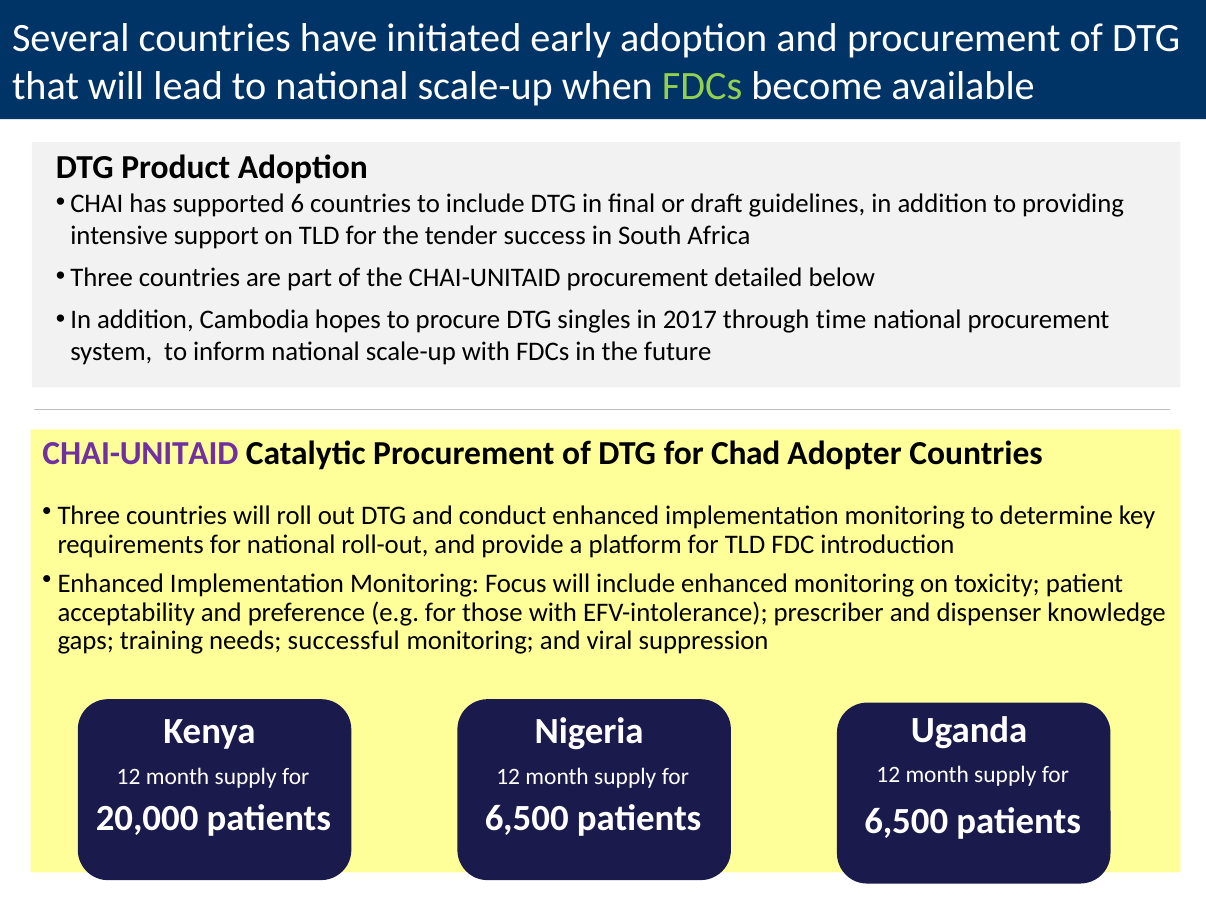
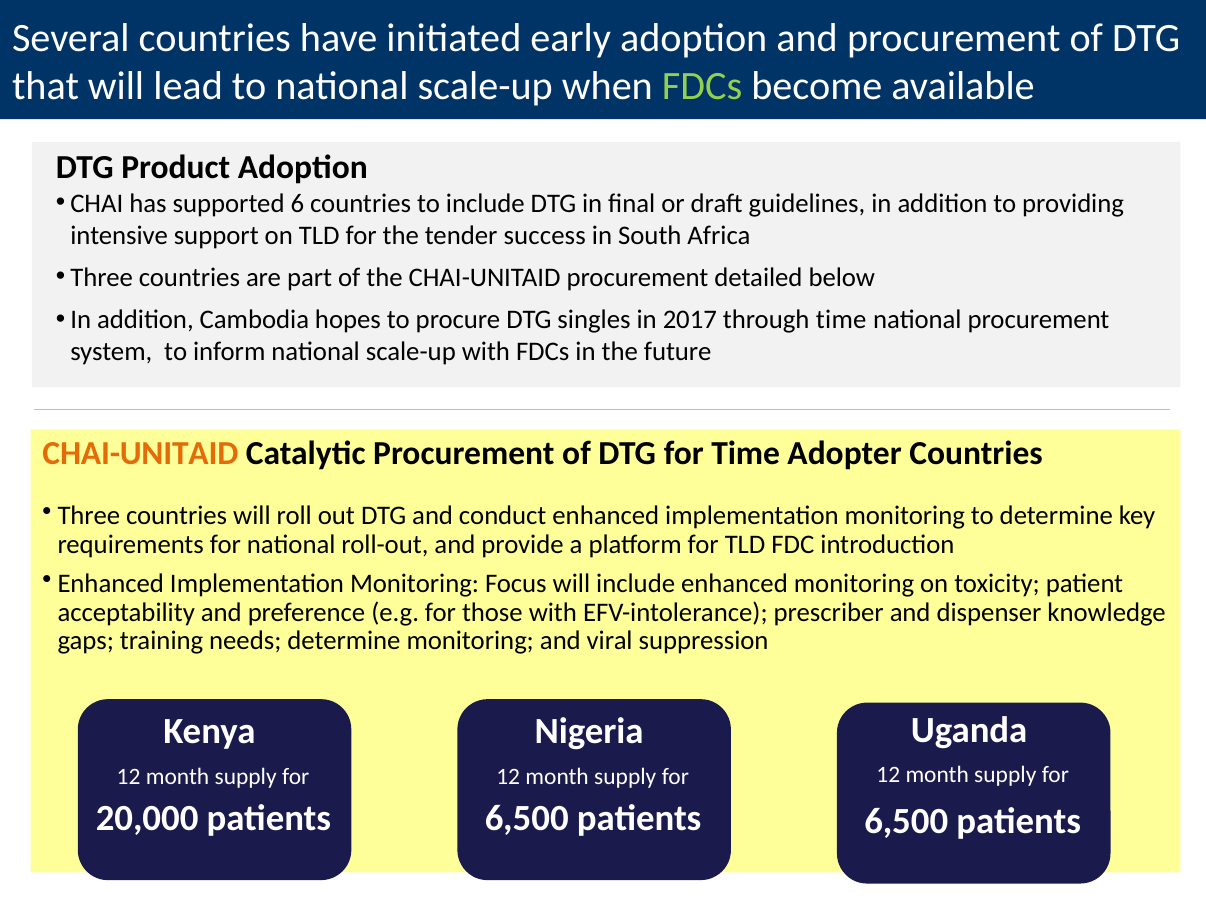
CHAI-UNITAID colour: purple -> orange (140, 453)
for Chad: Chad -> Time (746, 453)
needs successful: successful -> determine (344, 641)
